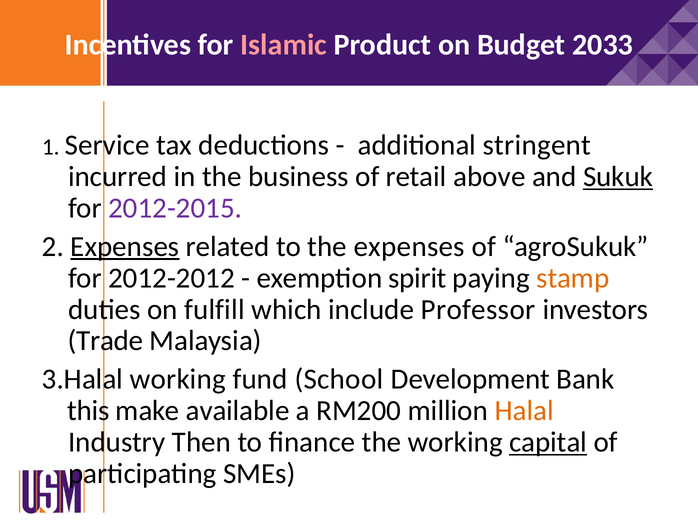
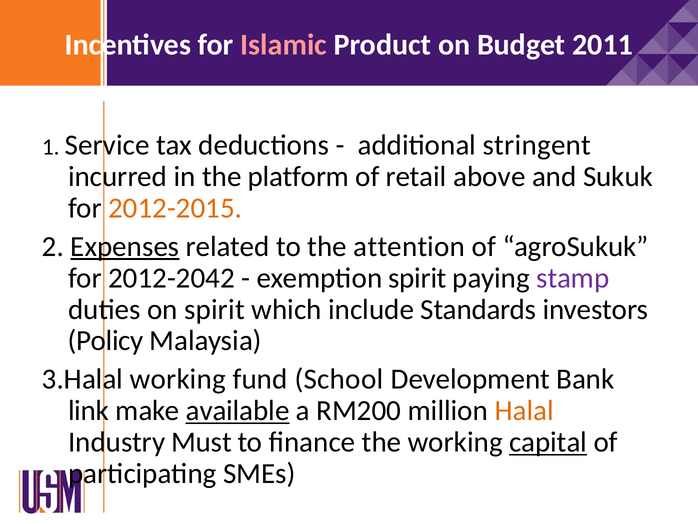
2033: 2033 -> 2011 (603, 45)
business: business -> platform (299, 177)
Sukuk underline: present -> none (618, 177)
2012-2015 colour: purple -> orange (175, 208)
the expenses: expenses -> attention (409, 246)
2012-2012: 2012-2012 -> 2012-2042 (172, 278)
stamp colour: orange -> purple (573, 278)
on fulfill: fulfill -> spirit (215, 309)
Professor: Professor -> Standards (478, 309)
Trade: Trade -> Policy (106, 341)
this: this -> link (89, 410)
available underline: none -> present (238, 410)
Then: Then -> Must (202, 442)
